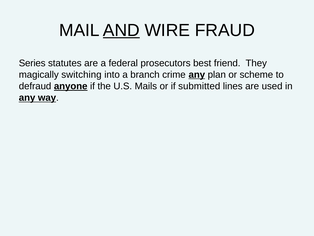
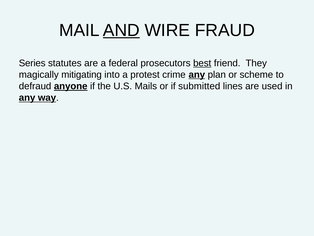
best underline: none -> present (202, 63)
switching: switching -> mitigating (82, 74)
branch: branch -> protest (145, 74)
